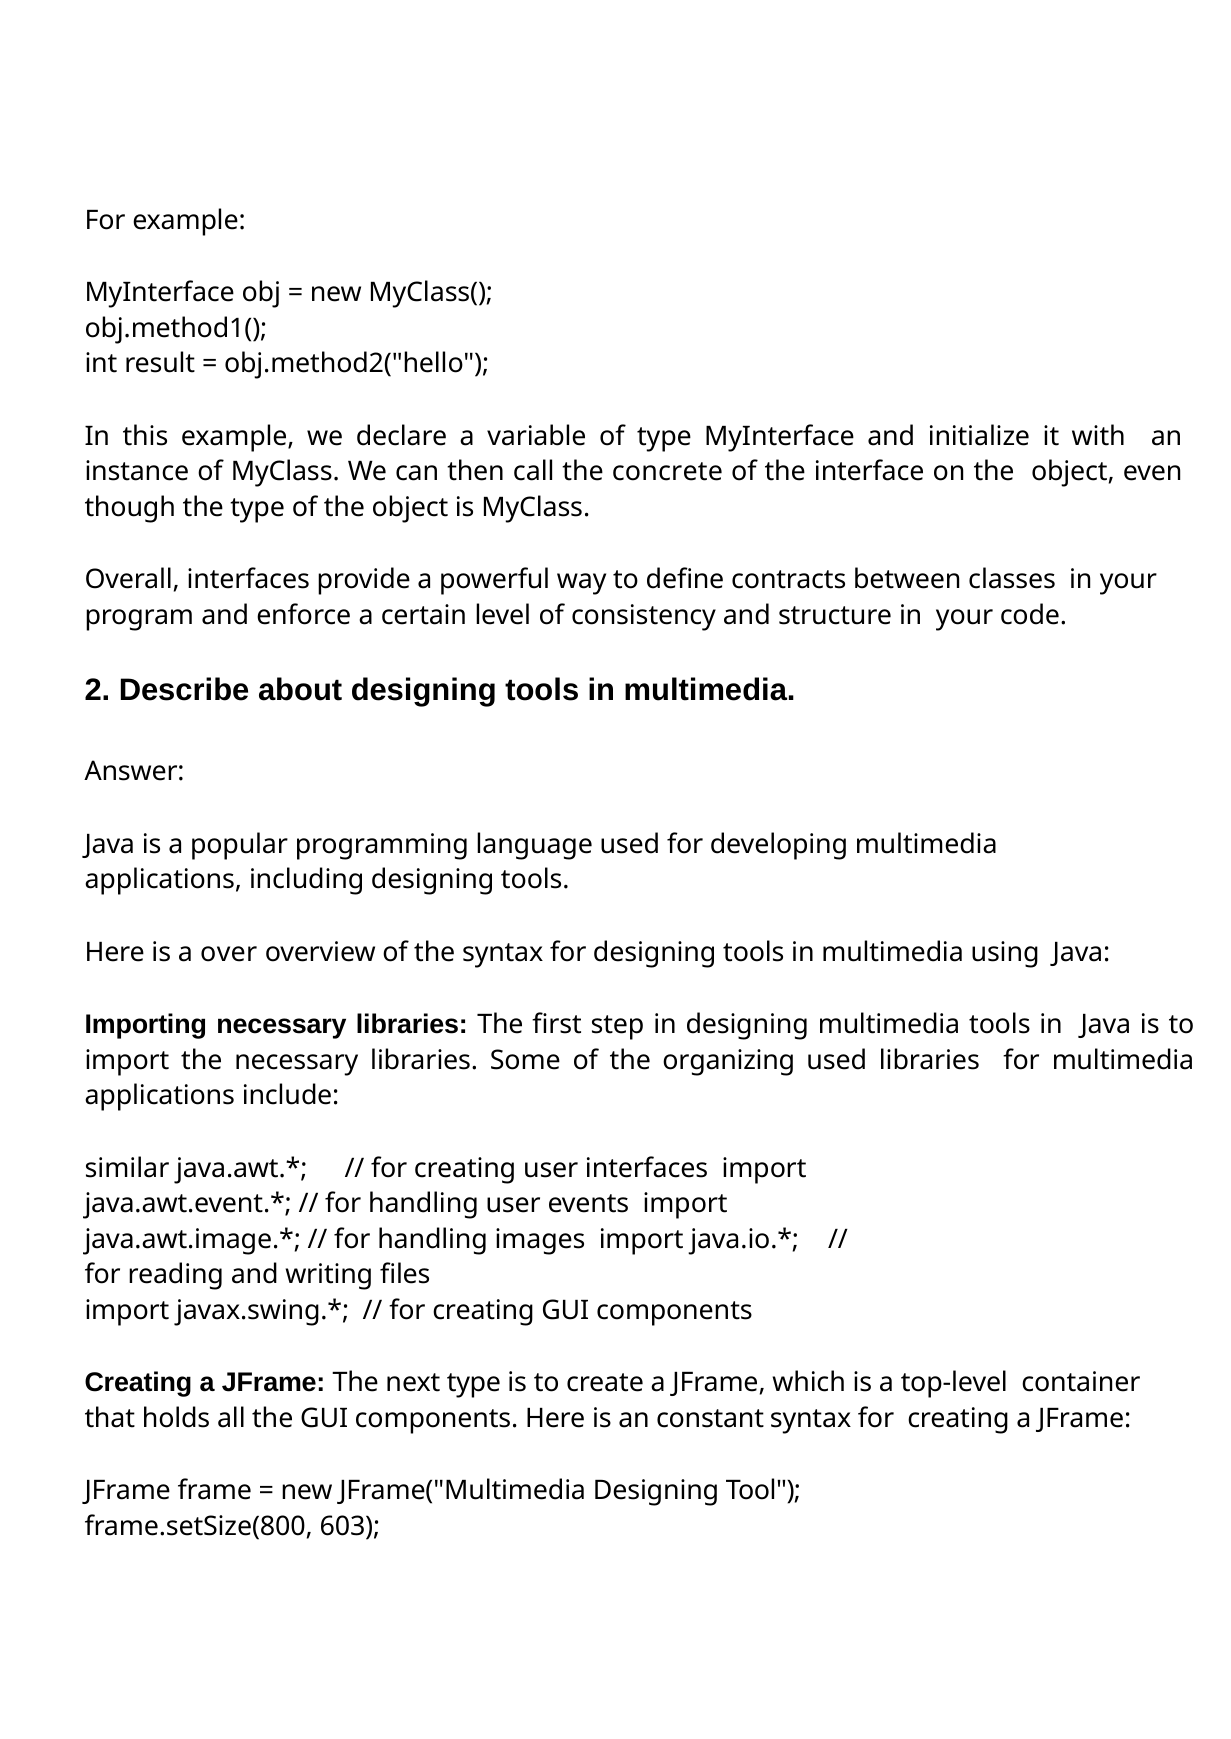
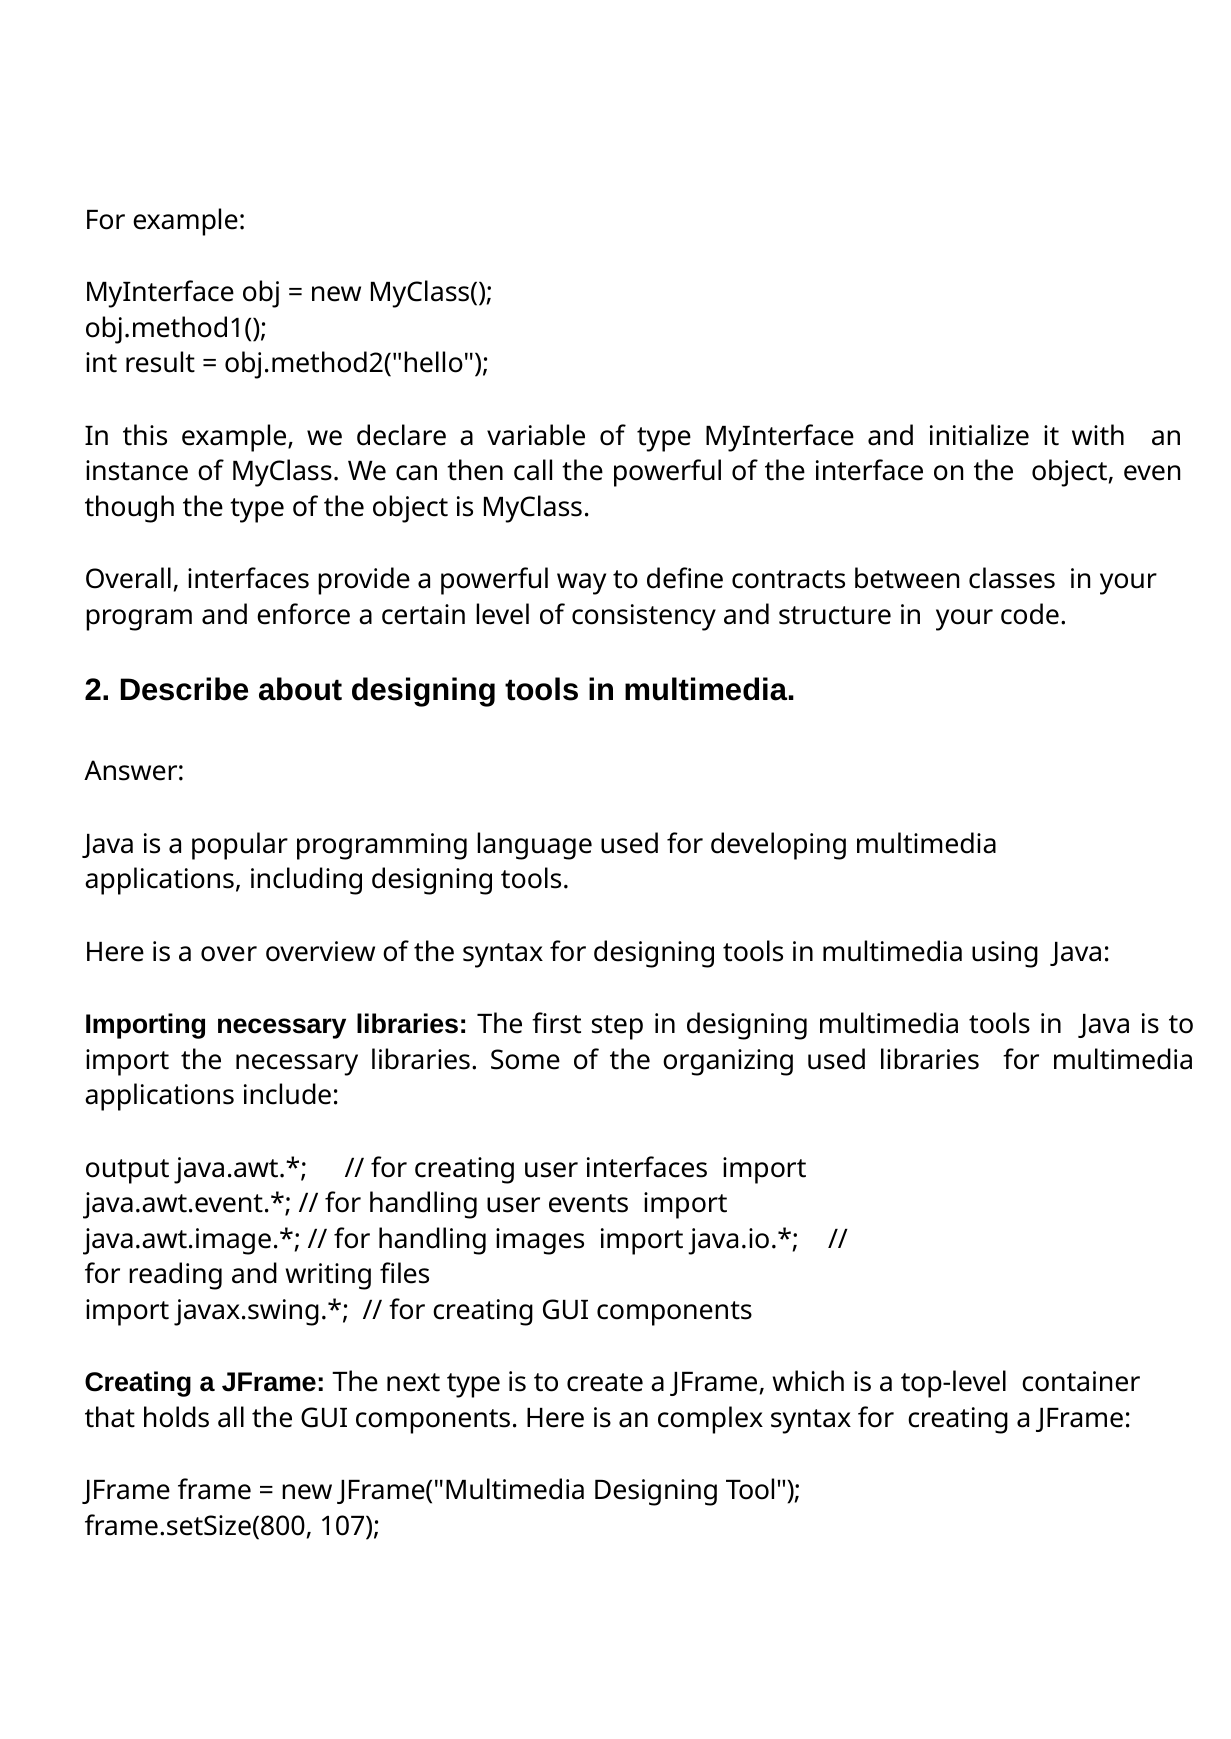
the concrete: concrete -> powerful (668, 472)
similar: similar -> output (127, 1169)
constant: constant -> complex (710, 1418)
603: 603 -> 107 (350, 1526)
